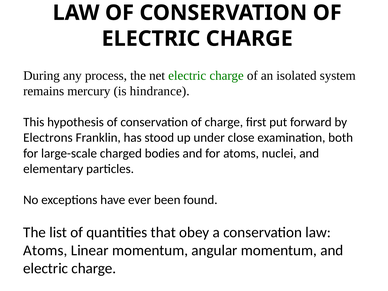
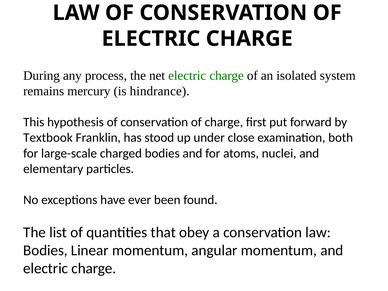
Electrons: Electrons -> Textbook (48, 138)
Atoms: Atoms -> Bodies (45, 250)
